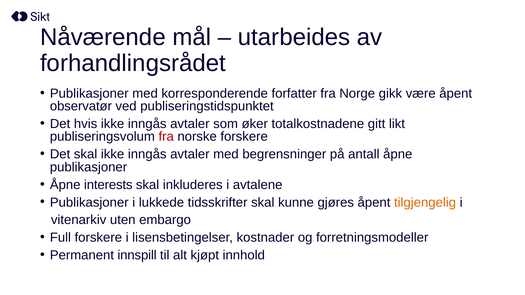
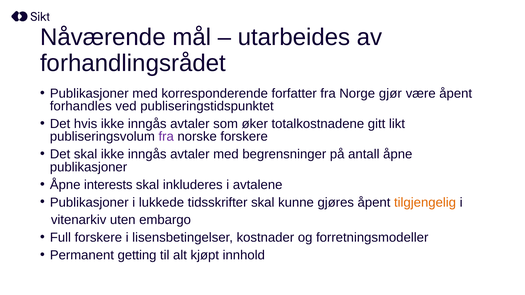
gikk: gikk -> gjør (390, 94)
observatør: observatør -> forhandles (81, 106)
fra colour: red -> purple (166, 137)
innspill: innspill -> getting (137, 256)
